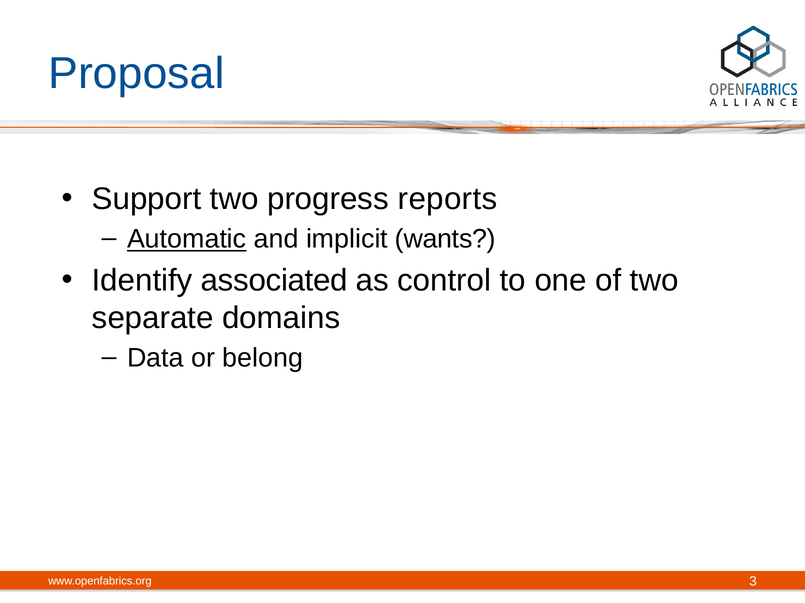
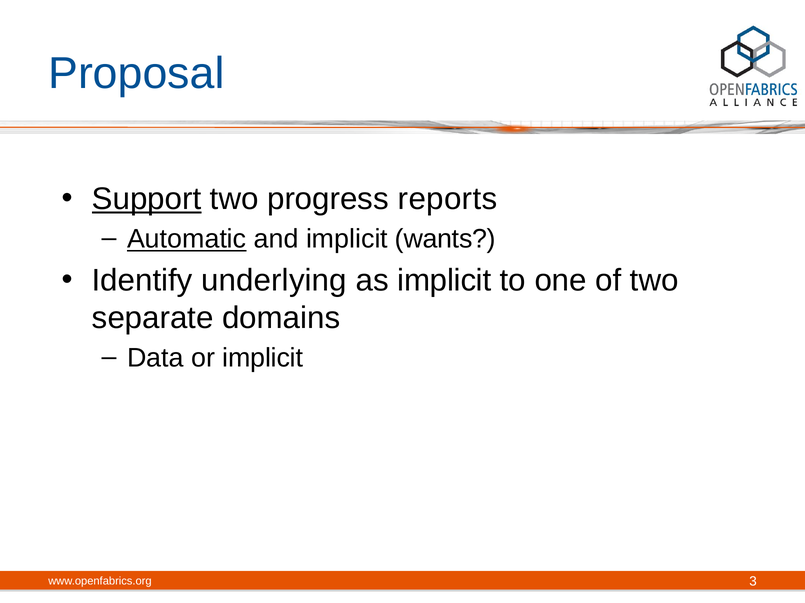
Support underline: none -> present (147, 199)
associated: associated -> underlying (274, 281)
as control: control -> implicit (444, 281)
or belong: belong -> implicit (263, 358)
